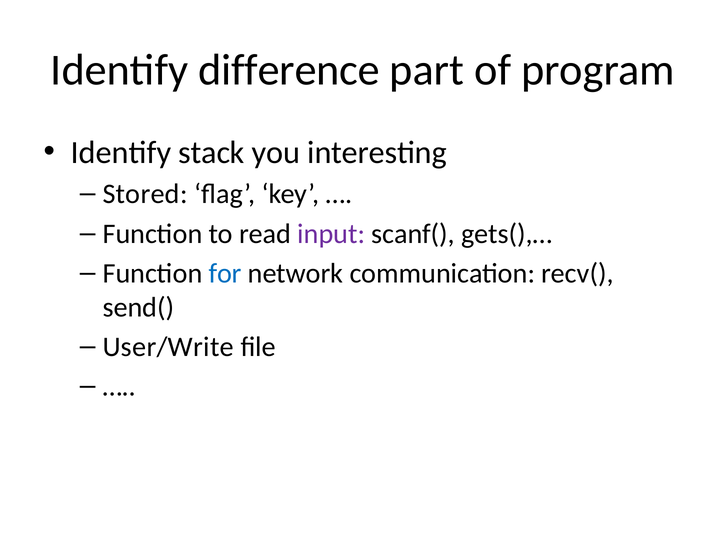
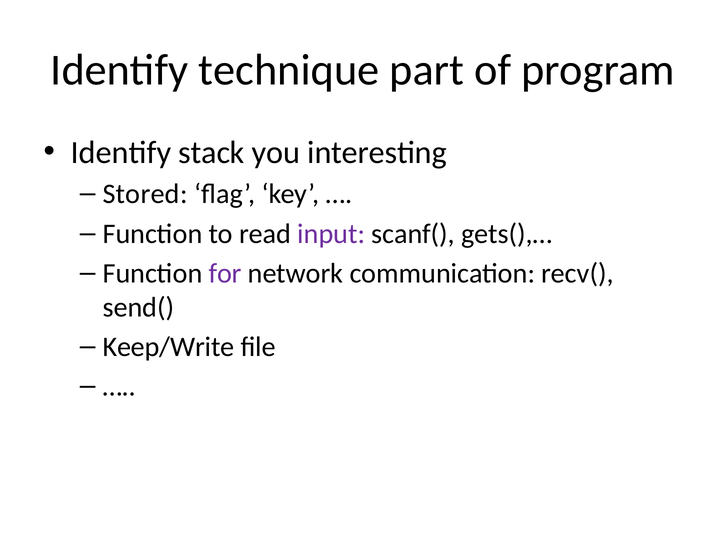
difference: difference -> technique (289, 70)
for colour: blue -> purple (225, 273)
User/Write: User/Write -> Keep/Write (168, 347)
